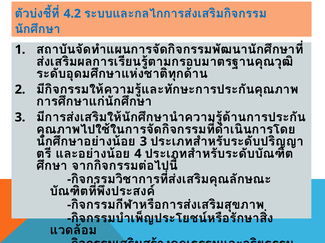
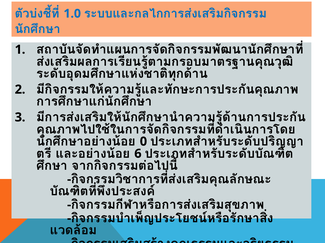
4.2: 4.2 -> 1.0 (72, 14)
3: 3 -> 0 (143, 142)
4: 4 -> 6 (138, 154)
